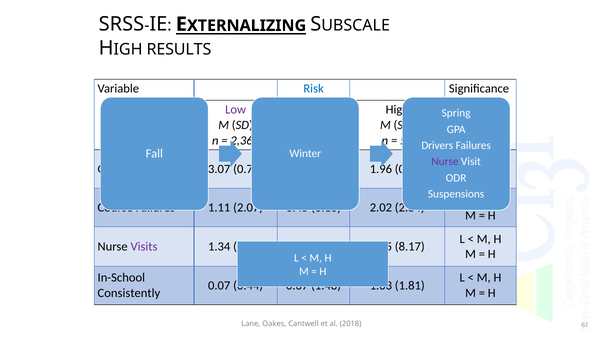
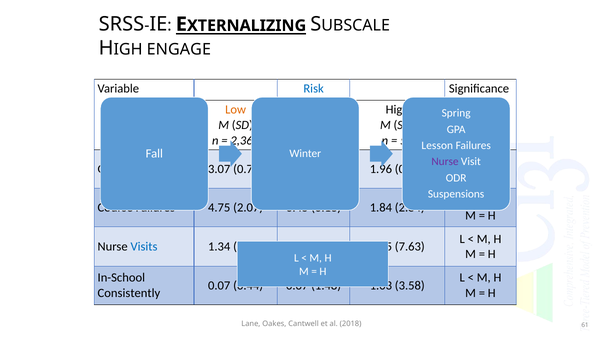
RESULTS: RESULTS -> ENGAGE (179, 50)
Low colour: purple -> orange (236, 110)
Drivers: Drivers -> Lesson (437, 146)
1.11: 1.11 -> 4.75 (219, 208)
2.02: 2.02 -> 1.84 (381, 208)
Visits colour: purple -> blue (144, 247)
8.17: 8.17 -> 7.63 (410, 247)
1.81: 1.81 -> 3.58 (410, 286)
